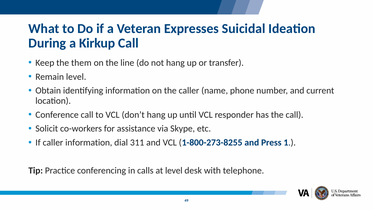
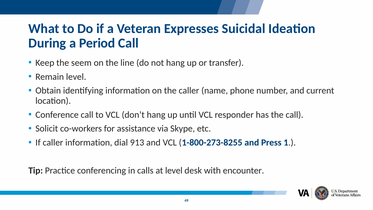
Kirkup: Kirkup -> Period (97, 43)
them: them -> seem (81, 63)
311: 311 -> 913 (137, 142)
telephone: telephone -> encounter (244, 170)
